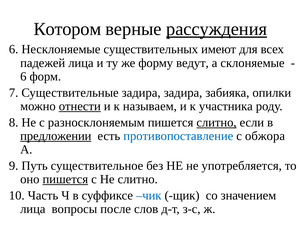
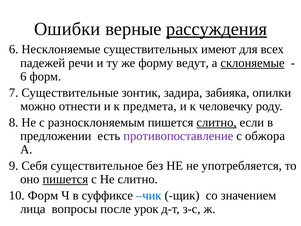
Котором: Котором -> Ошибки (67, 29)
падежей лица: лица -> речи (81, 63)
склоняемые underline: none -> present (253, 63)
Существительные задира: задира -> зонтик (141, 93)
отнести underline: present -> none (80, 106)
называем: называем -> предмета (150, 106)
участника: участника -> человечку (226, 106)
предложении underline: present -> none (56, 136)
противопоставление colour: blue -> purple (178, 136)
Путь: Путь -> Себя (35, 166)
10 Часть: Часть -> Форм (43, 195)
слов: слов -> урок (146, 209)
